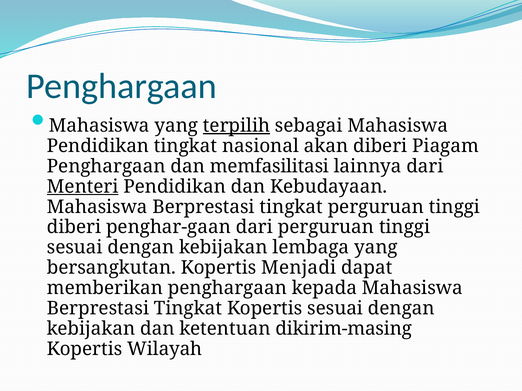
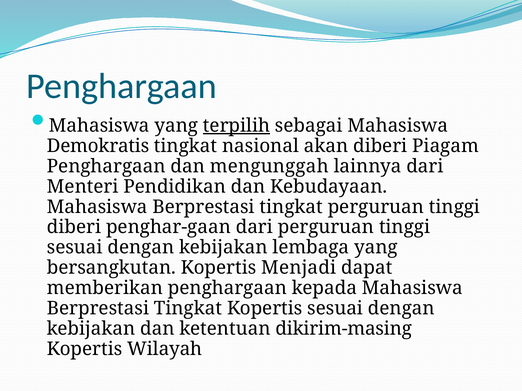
Pendidikan: Pendidikan -> Demokratis (98, 146)
memfasilitasi: memfasilitasi -> mengunggah (269, 166)
Menteri underline: present -> none (83, 187)
